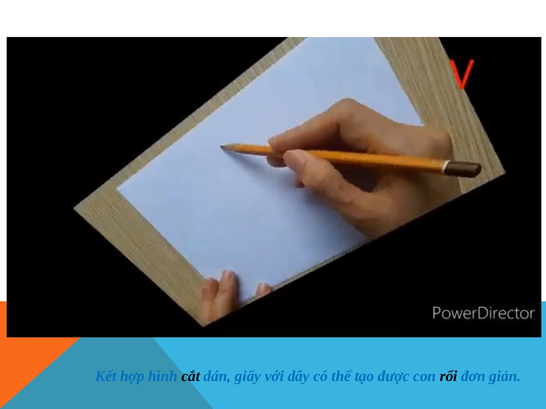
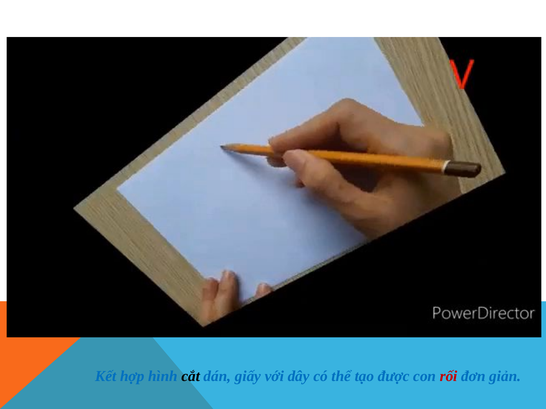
rối colour: black -> red (449, 377)
